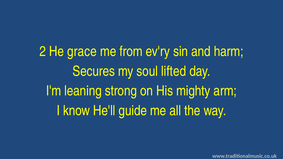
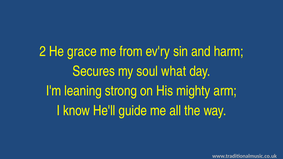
lifted: lifted -> what (174, 71)
